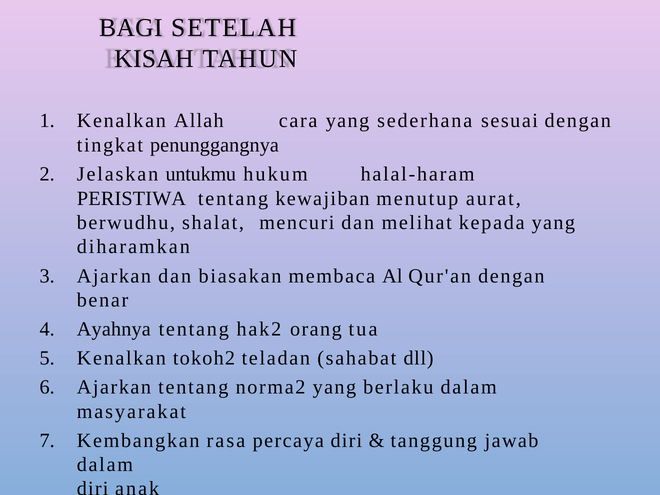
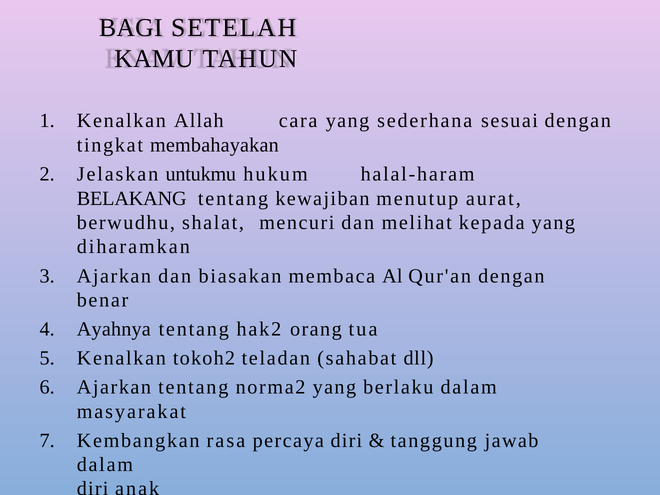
KISAH: KISAH -> KAMU (154, 59)
penunggangnya: penunggangnya -> membahayakan (214, 145)
PERISTIWA: PERISTIWA -> BELAKANG (132, 198)
